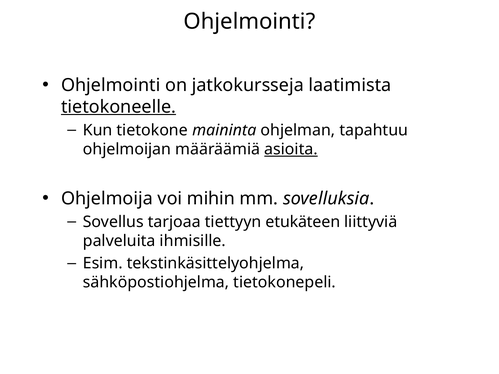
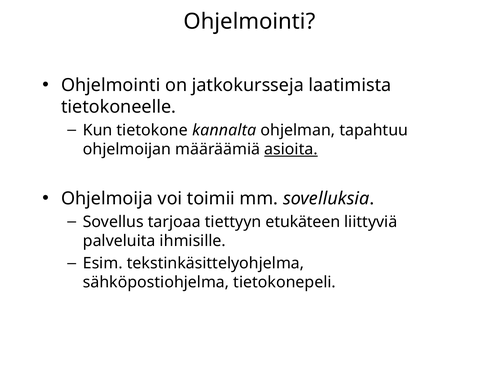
tietokoneelle underline: present -> none (119, 107)
maininta: maininta -> kannalta (224, 130)
mihin: mihin -> toimii (211, 199)
